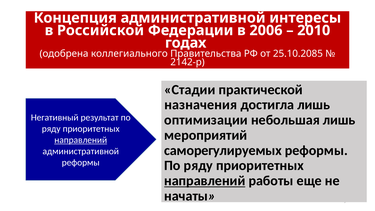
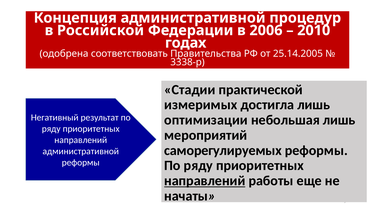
интересы: интересы -> процедур (305, 18)
коллегиального: коллегиального -> соответствовать (129, 54)
25.10.2085: 25.10.2085 -> 25.14.2005 (298, 54)
2142-р: 2142-р -> 3338-р (187, 62)
назначения: назначения -> измеримых (201, 105)
направлений underline: present -> none (81, 140)
